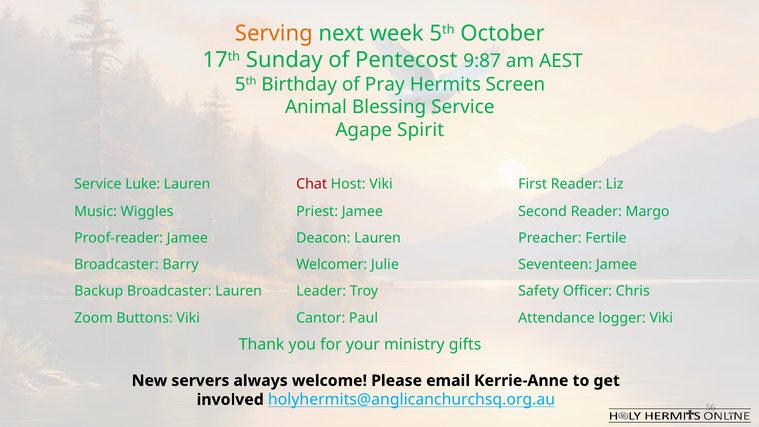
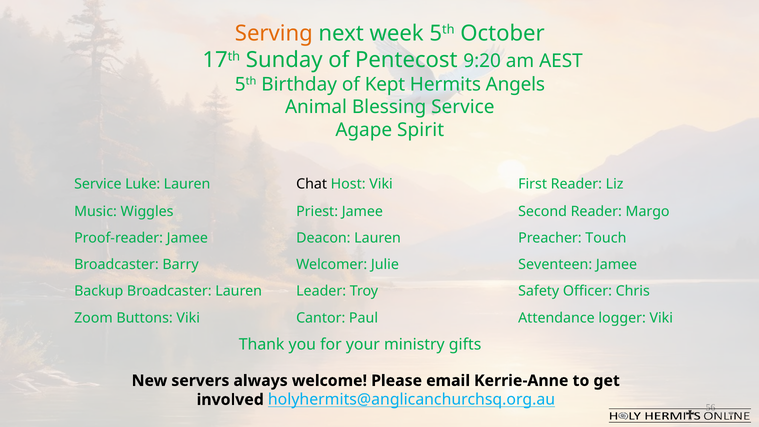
9:87: 9:87 -> 9:20 (482, 61)
Pray: Pray -> Kept (385, 84)
Screen: Screen -> Angels (515, 84)
Chat colour: red -> black (312, 184)
Fertile: Fertile -> Touch (606, 238)
